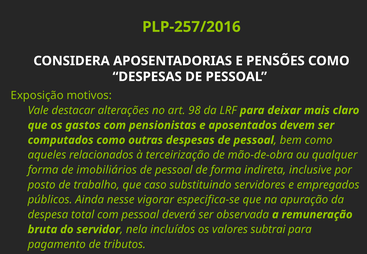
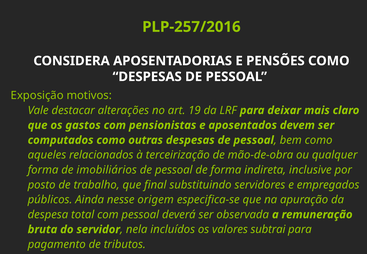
98: 98 -> 19 (194, 110)
caso: caso -> final (155, 185)
vigorar: vigorar -> origem (156, 200)
